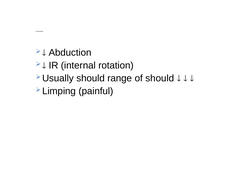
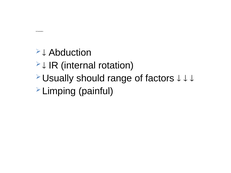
of should: should -> factors (160, 78)
